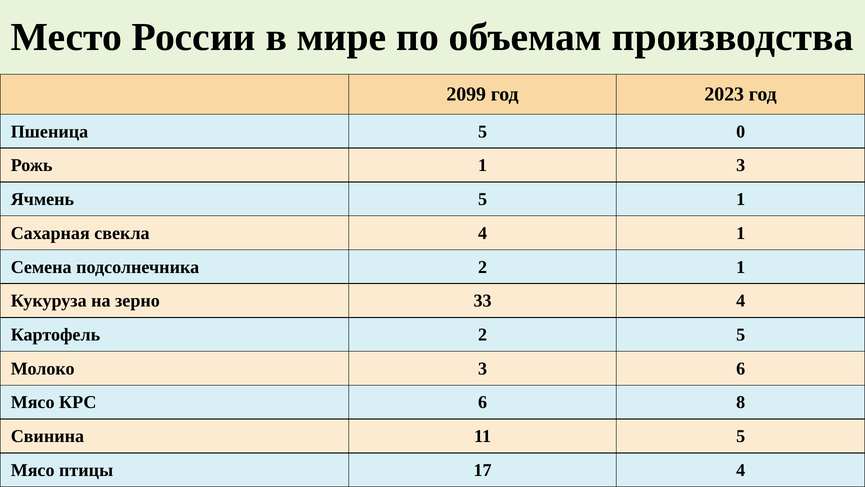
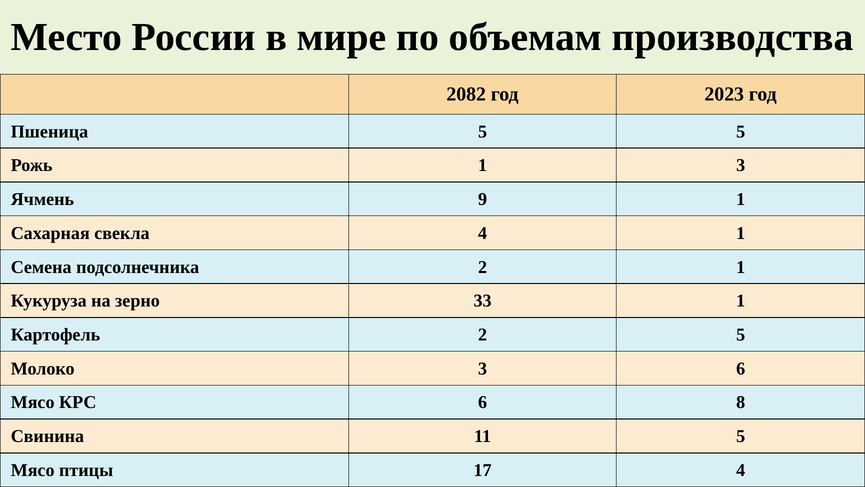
2099: 2099 -> 2082 (466, 94)
5 0: 0 -> 5 (741, 131)
Ячмень 5: 5 -> 9 (483, 199)
33 4: 4 -> 1 (741, 301)
